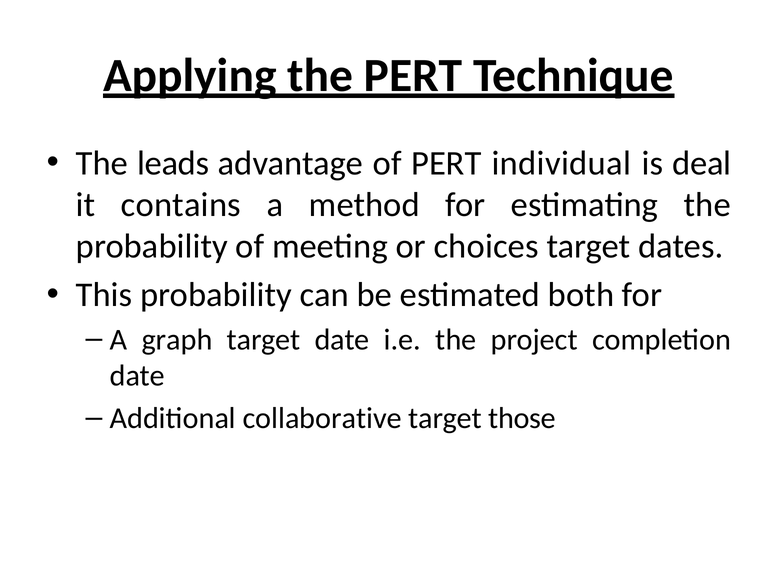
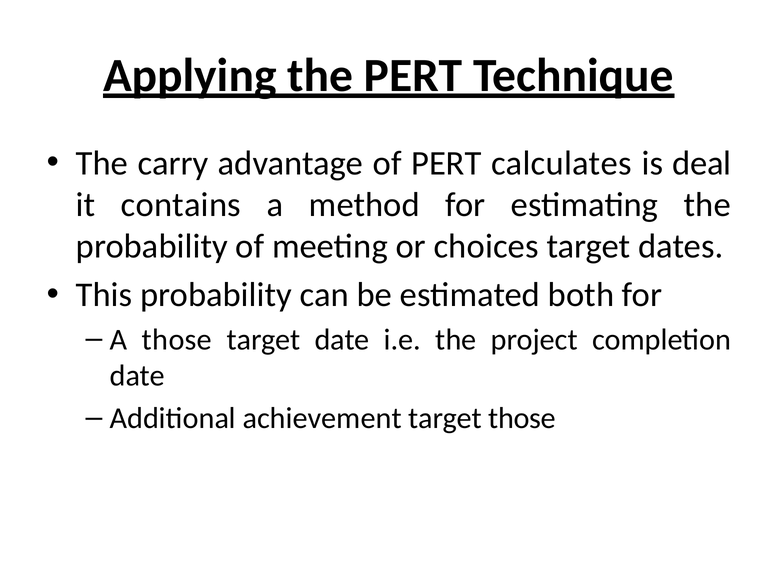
leads: leads -> carry (173, 163)
individual: individual -> calculates (561, 163)
A graph: graph -> those (177, 339)
collaborative: collaborative -> achievement (322, 418)
